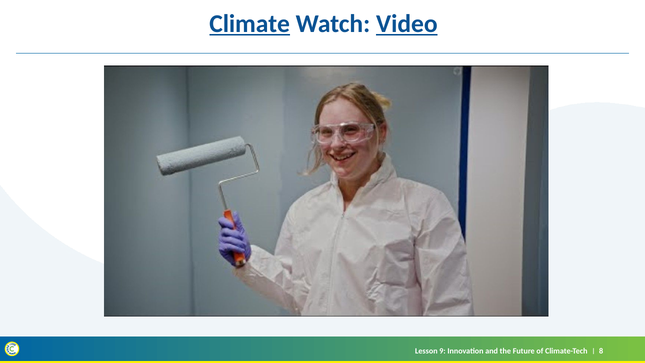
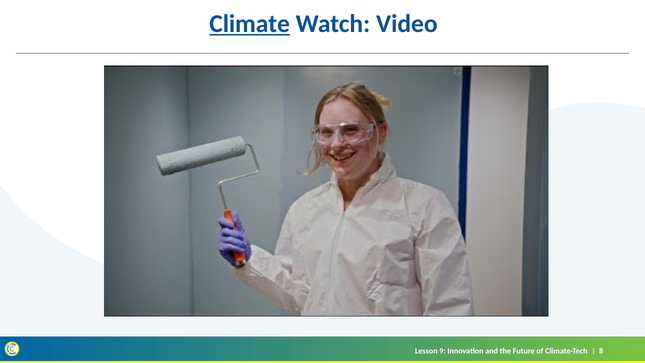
Video underline: present -> none (407, 24)
